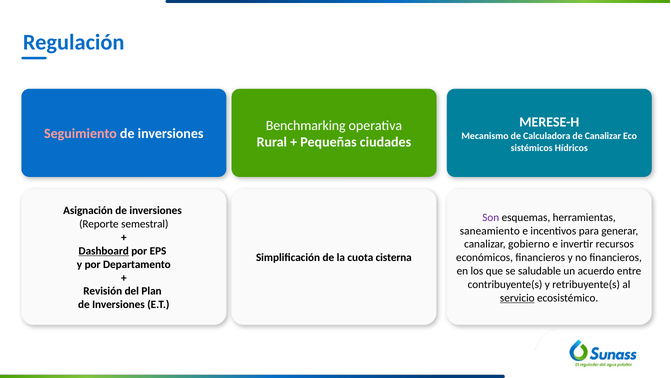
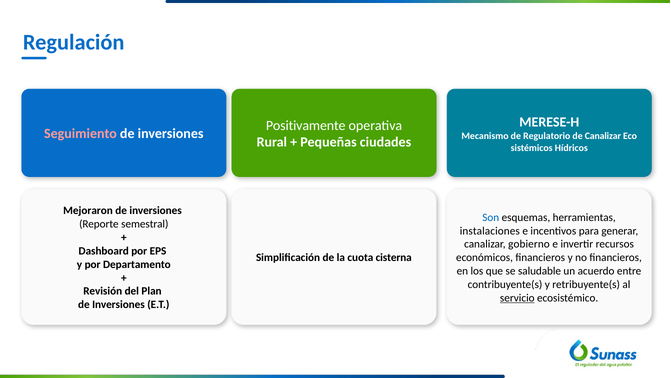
Benchmarking: Benchmarking -> Positivamente (306, 125)
Calculadora: Calculadora -> Regulatorio (547, 136)
Asignación: Asignación -> Mejoraron (88, 210)
Son colour: purple -> blue (491, 217)
saneamiento: saneamiento -> instalaciones (490, 230)
Dashboard underline: present -> none (104, 251)
